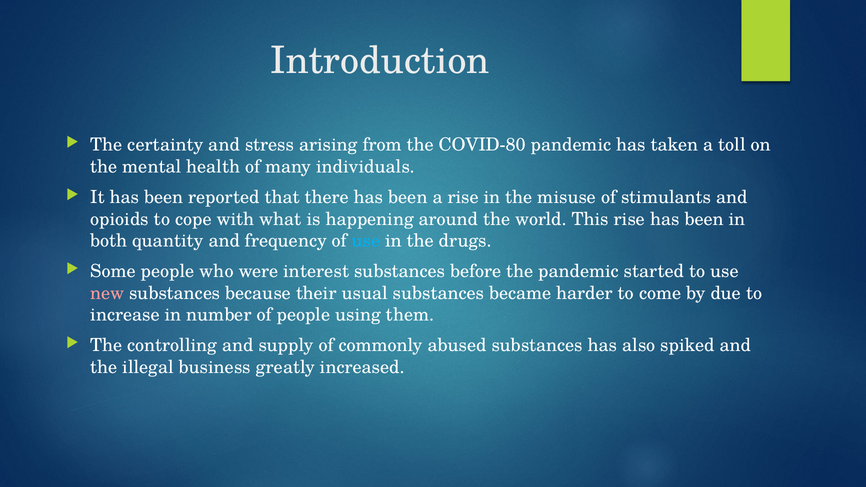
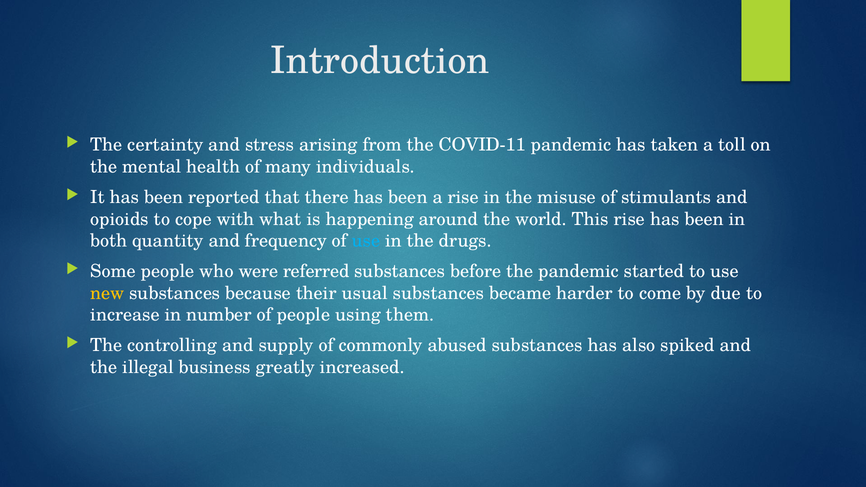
COVID-80: COVID-80 -> COVID-11 (482, 145)
interest: interest -> referred (316, 272)
new colour: pink -> yellow (107, 293)
